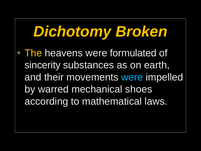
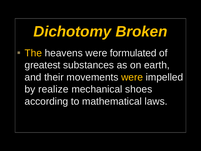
sincerity: sincerity -> greatest (43, 65)
were colour: light blue -> yellow (132, 77)
warred: warred -> realize (53, 89)
